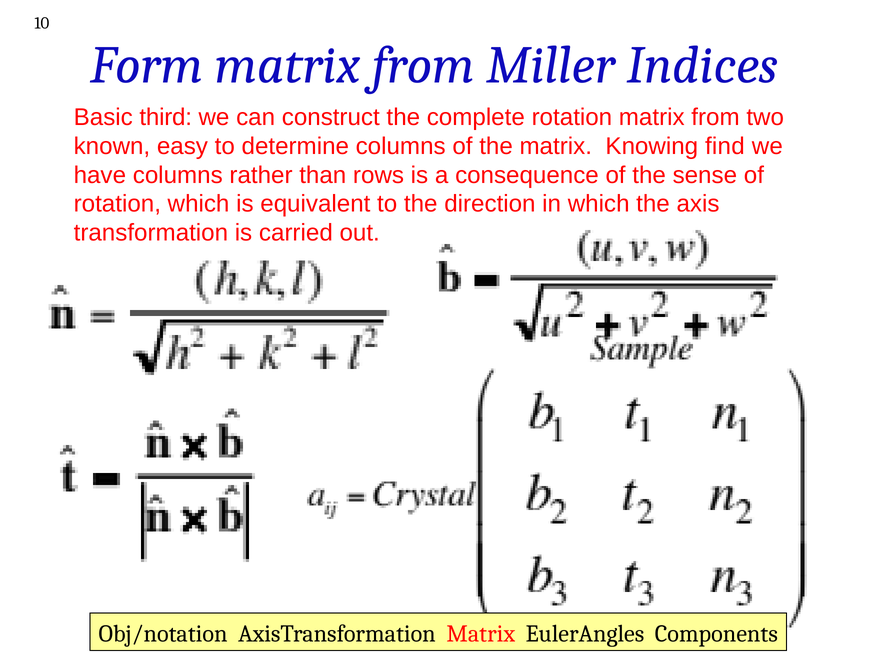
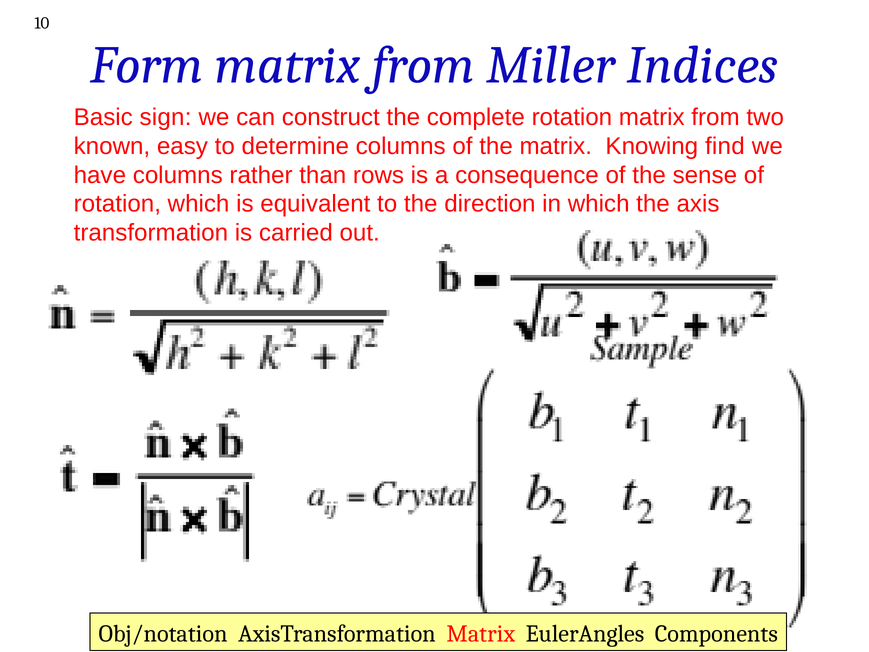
third: third -> sign (166, 117)
